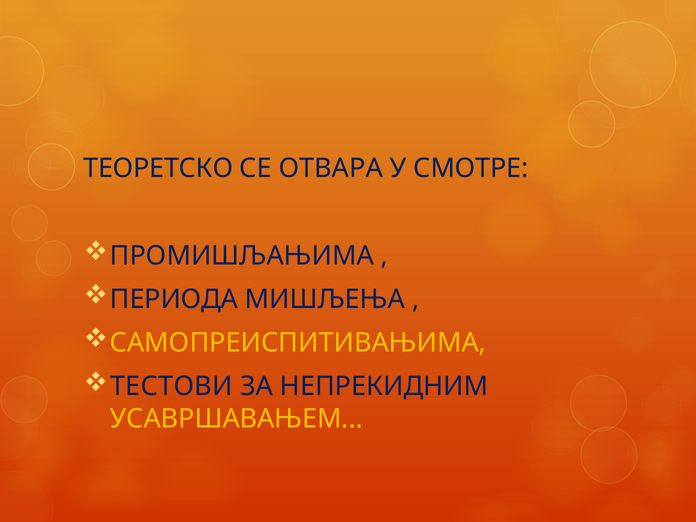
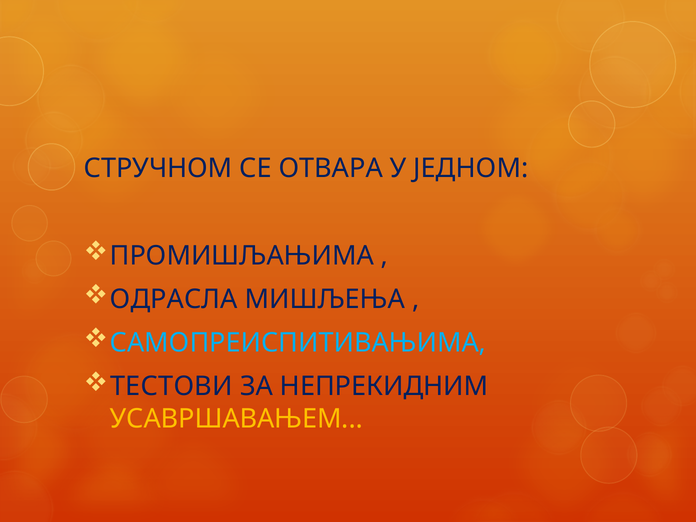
ТЕОРЕТСКО: ТЕОРЕТСКО -> СТРУЧНОМ (158, 168)
СМОТРЕ: СМОТРЕ -> ЈЕДНОМ (471, 168)
ПЕРИОДА: ПЕРИОДА -> ОДРАСЛА (174, 299)
САМОПРЕИСПИТИВАЊИМА colour: yellow -> light blue (298, 343)
